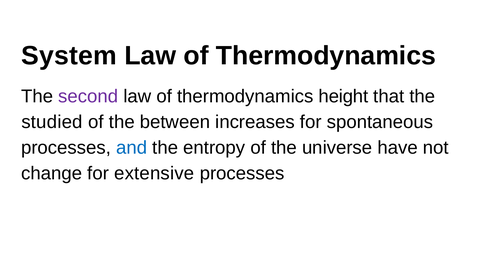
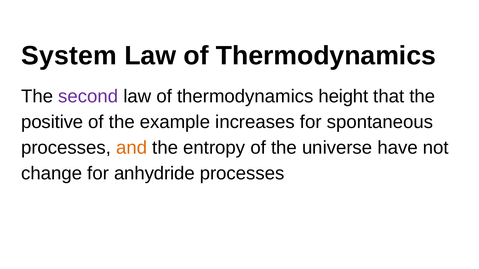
studied: studied -> positive (52, 122)
between: between -> example (175, 122)
and colour: blue -> orange (132, 148)
extensive: extensive -> anhydride (154, 174)
